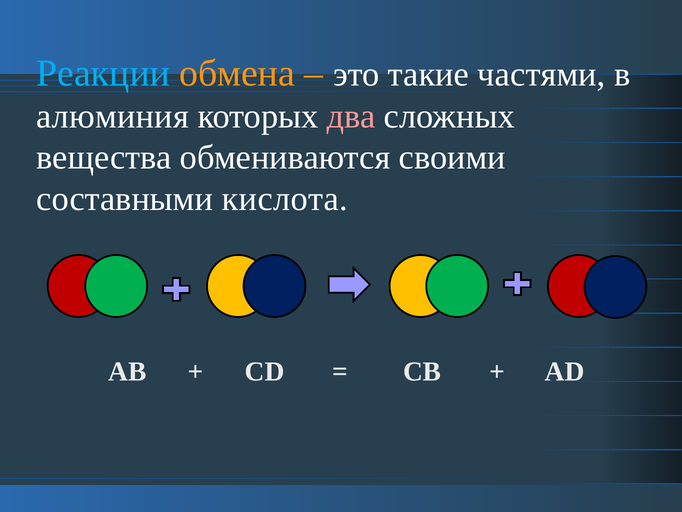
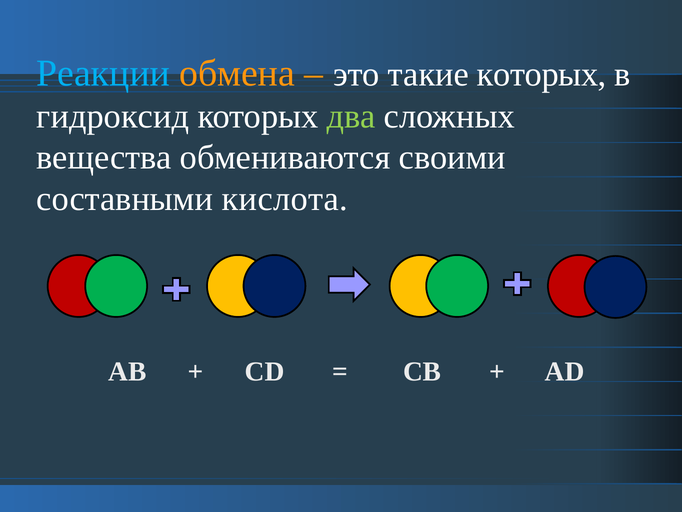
такие частями: частями -> которых (542, 74)
алюминия: алюминия -> гидроксид (113, 116)
два colour: pink -> light green (351, 116)
